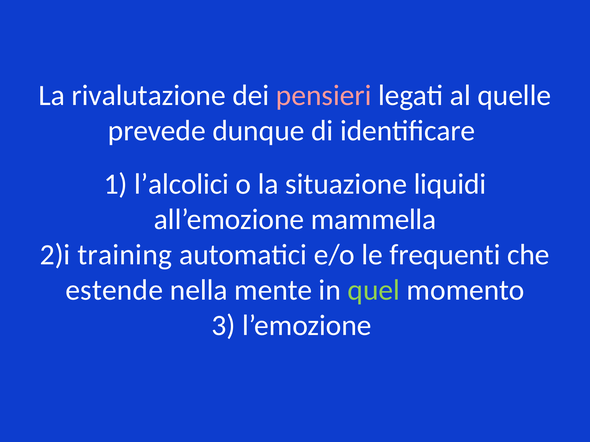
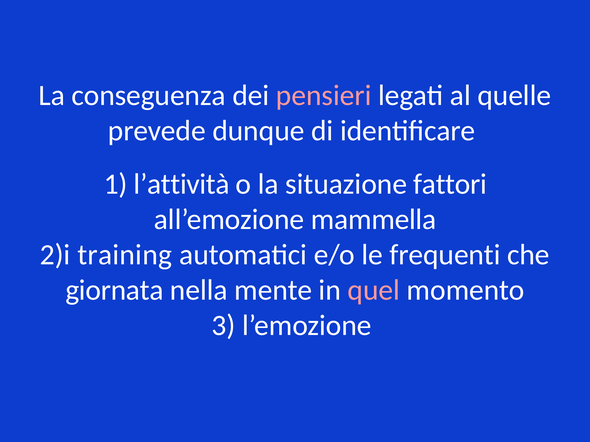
rivalutazione: rivalutazione -> conseguenza (149, 96)
l’alcolici: l’alcolici -> l’attività (182, 184)
liquidi: liquidi -> fattori (450, 184)
estende: estende -> giornata (114, 290)
quel colour: light green -> pink (374, 290)
